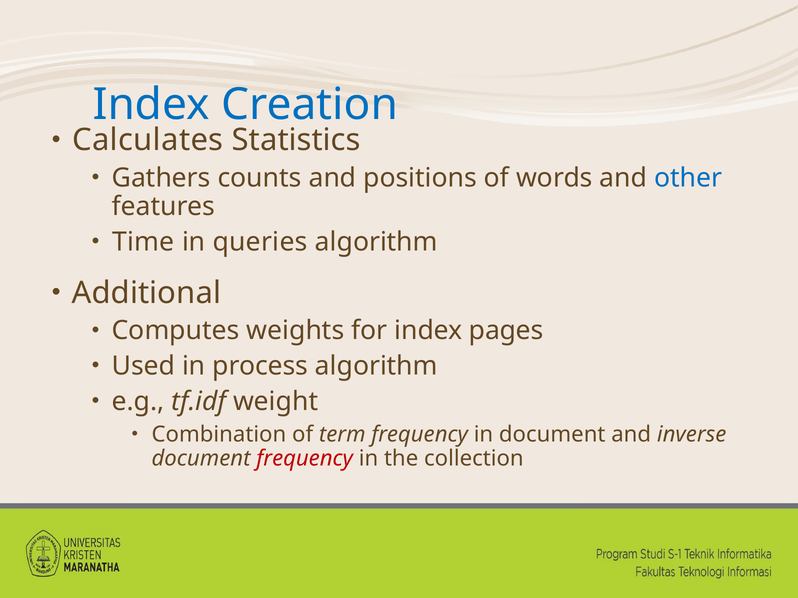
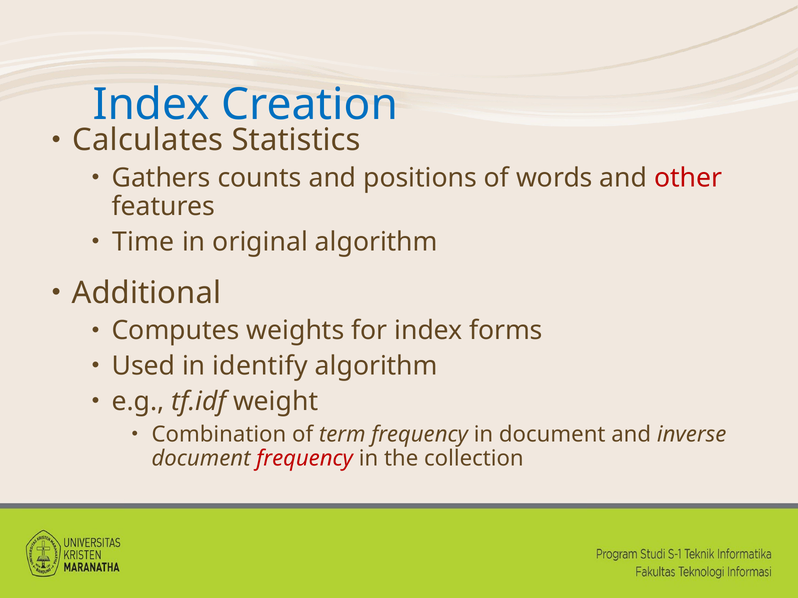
other colour: blue -> red (688, 178)
queries: queries -> original (260, 242)
pages: pages -> forms (506, 331)
process: process -> identify (260, 366)
